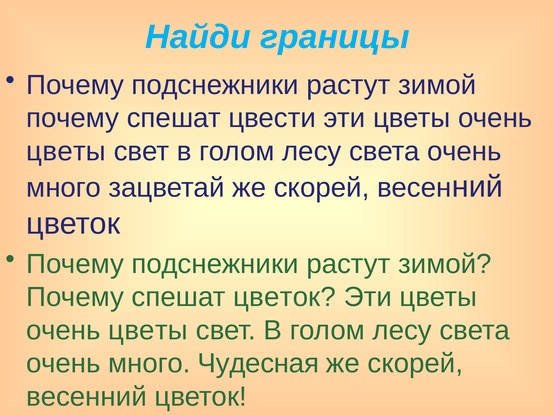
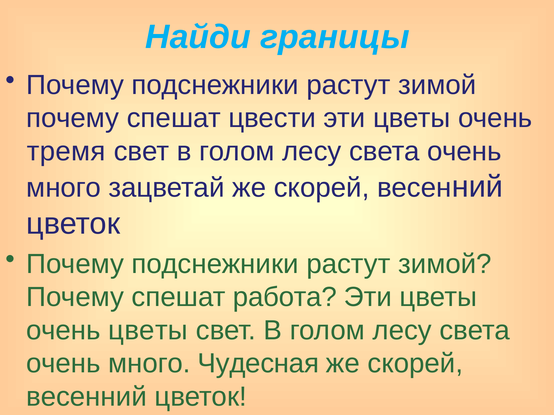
цветы: цветы -> тремя (66, 152)
спешат цветок: цветок -> работа (285, 297)
